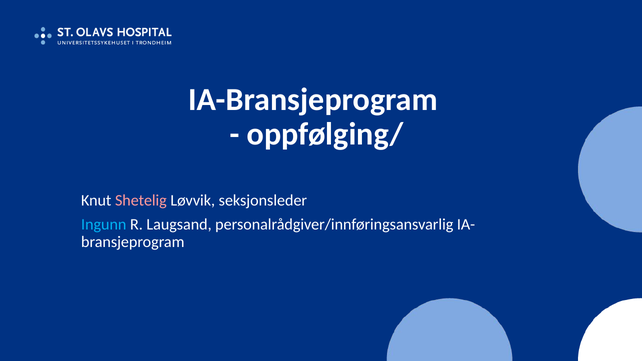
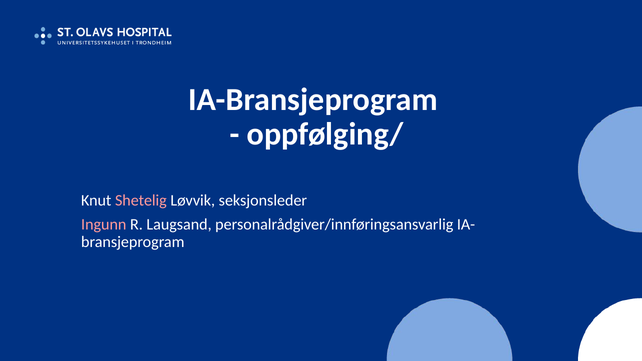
Ingunn colour: light blue -> pink (104, 225)
